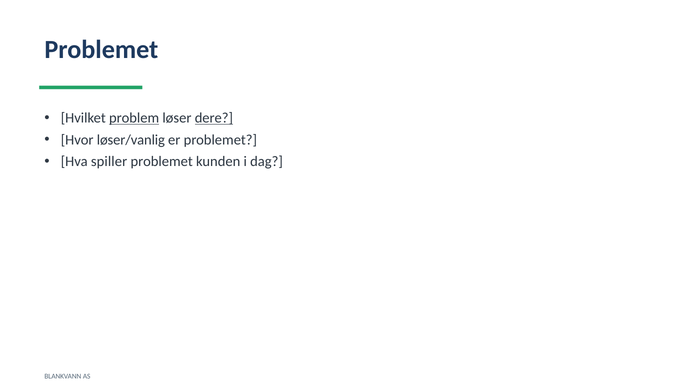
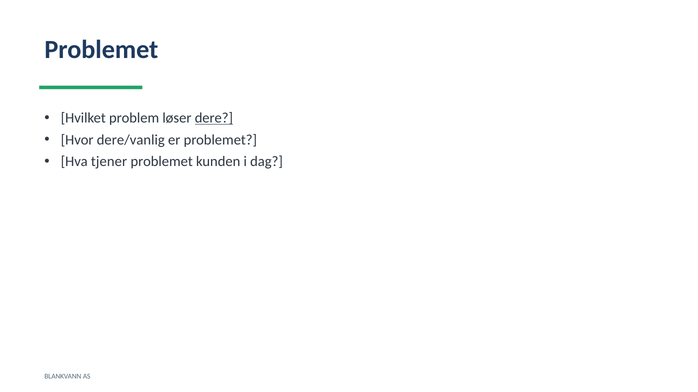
problem underline: present -> none (134, 118)
løser/vanlig: løser/vanlig -> dere/vanlig (131, 140)
spiller: spiller -> tjener (109, 162)
